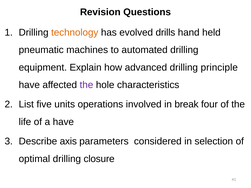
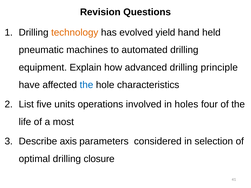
drills: drills -> yield (165, 32)
the colour: purple -> blue (86, 85)
break: break -> holes (186, 105)
a have: have -> most (63, 122)
